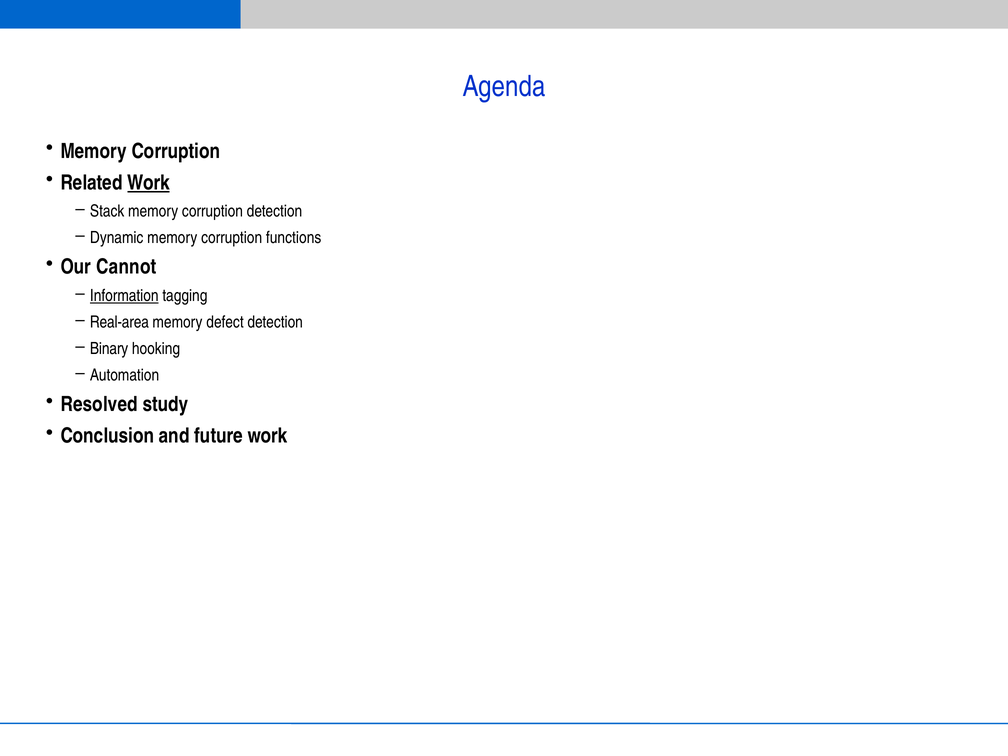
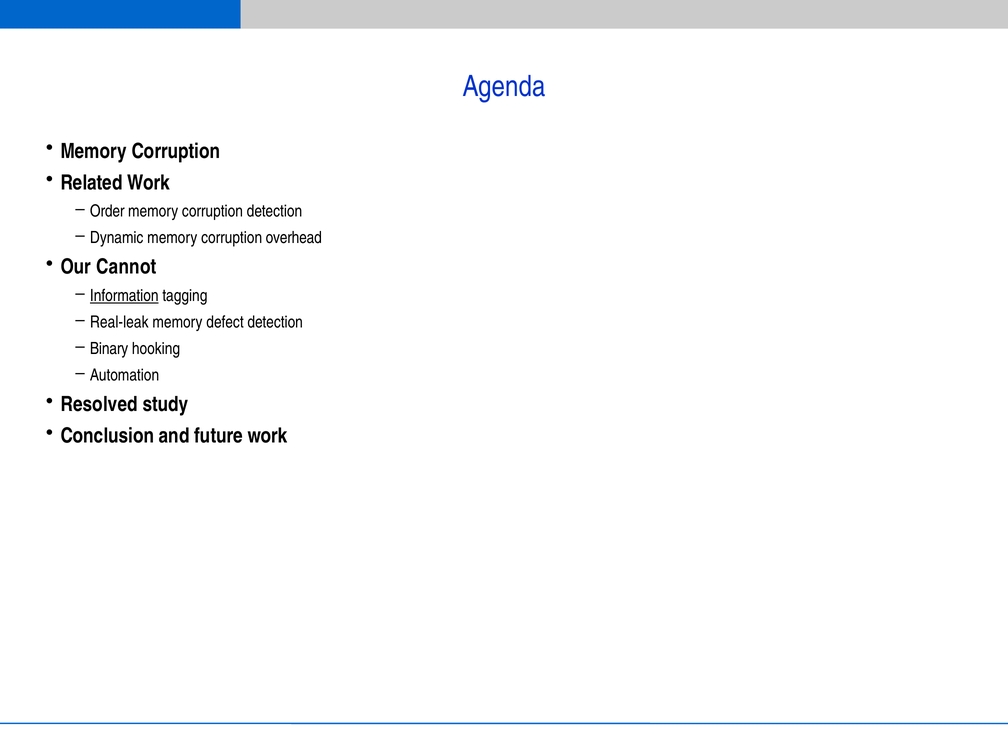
Work underline: present -> none (149, 183)
Stack: Stack -> Order (107, 211)
functions: functions -> overhead (294, 238)
Real-area: Real-area -> Real-leak (119, 322)
